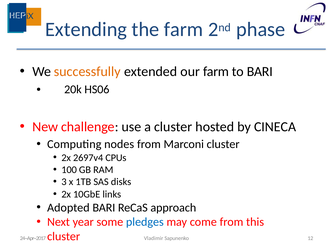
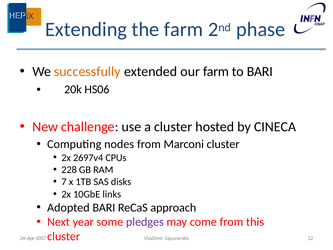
100: 100 -> 228 (69, 170)
3: 3 -> 7 (64, 182)
pledges colour: blue -> purple (145, 222)
